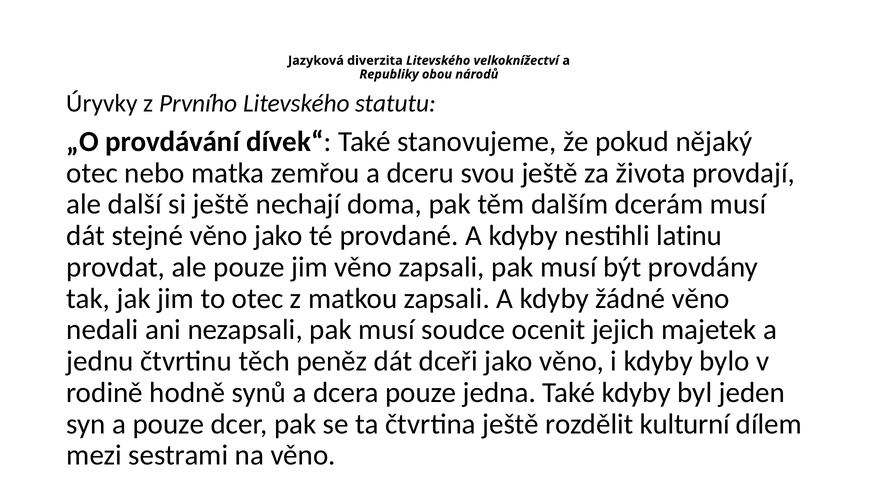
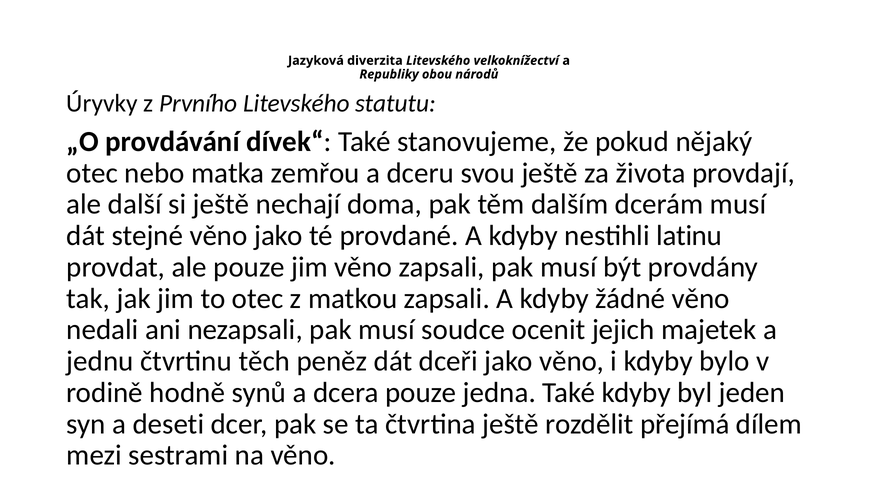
a pouze: pouze -> deseti (168, 424)
kulturní: kulturní -> přejímá (685, 424)
